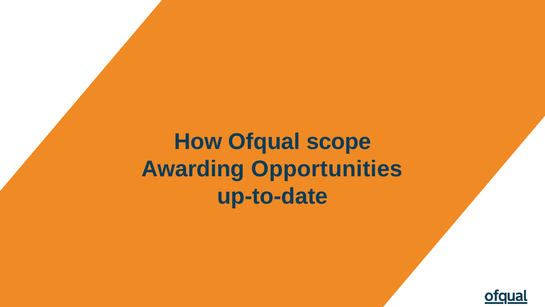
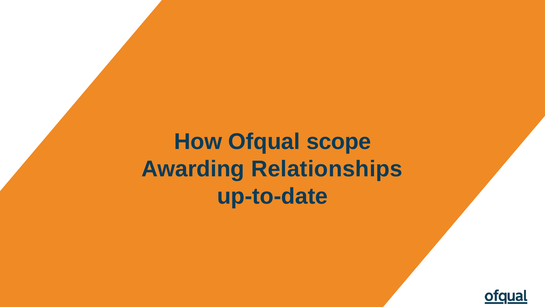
Opportunities: Opportunities -> Relationships (327, 169)
